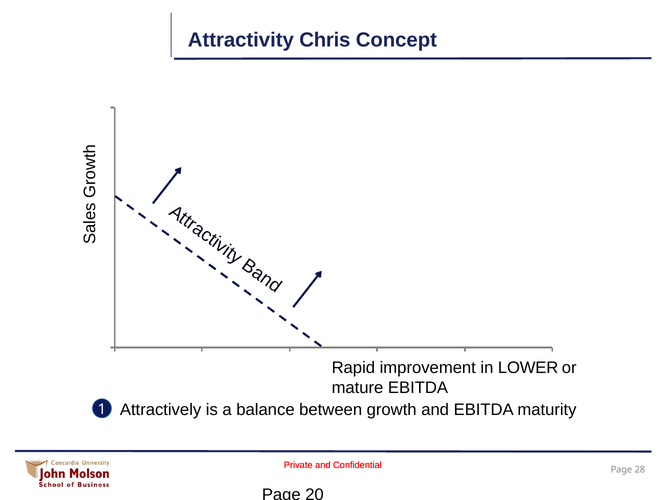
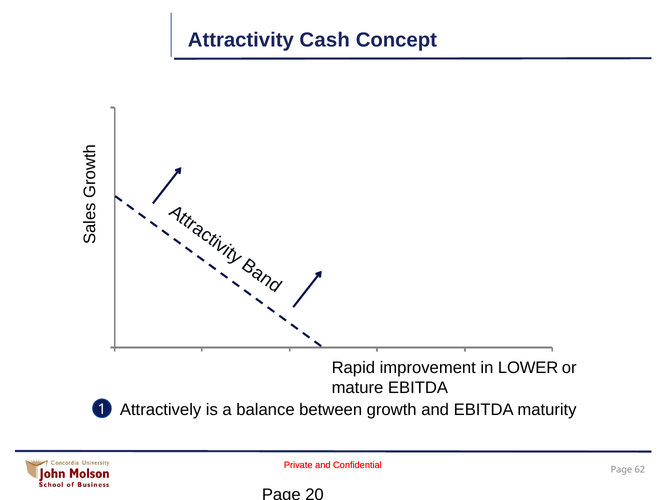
Chris: Chris -> Cash (325, 40)
28: 28 -> 62 (640, 469)
